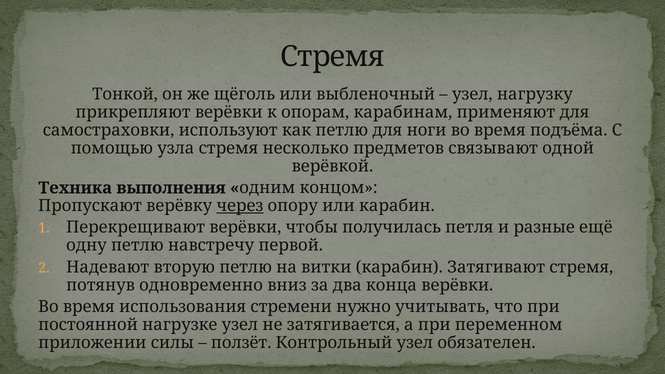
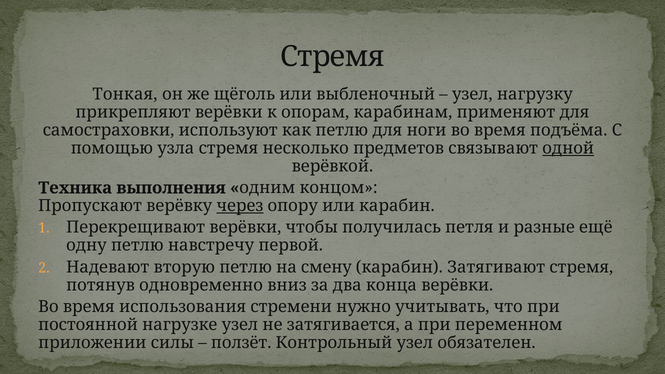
Тонкой: Тонкой -> Тонкая (125, 94)
одной underline: none -> present (568, 148)
витки: витки -> смену (326, 267)
